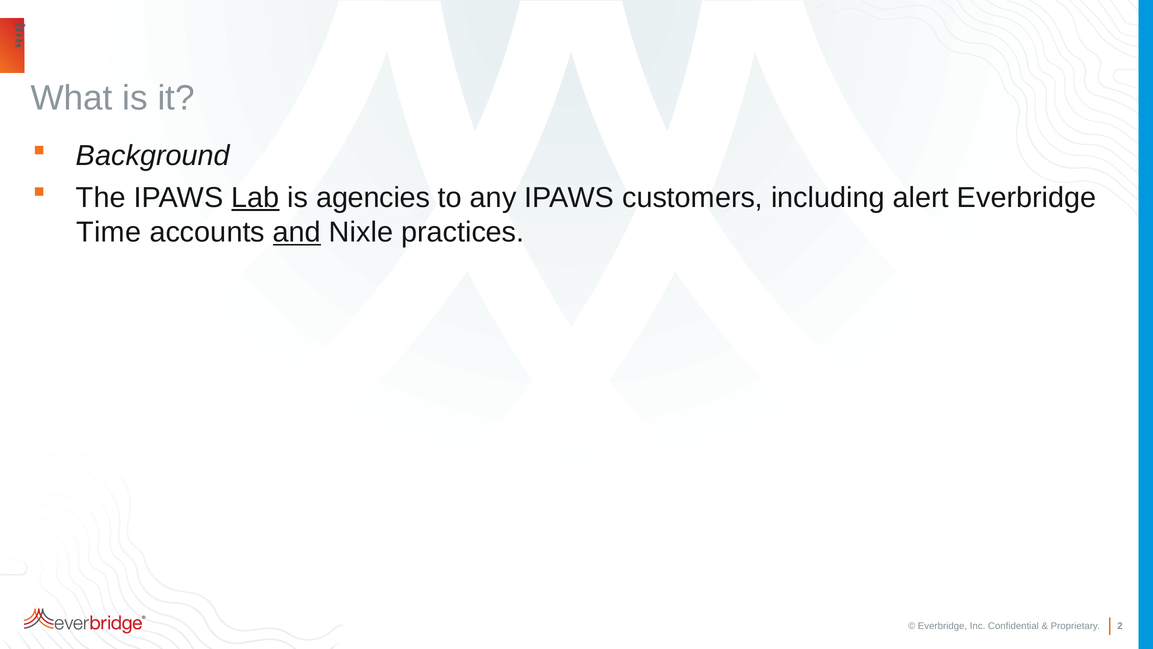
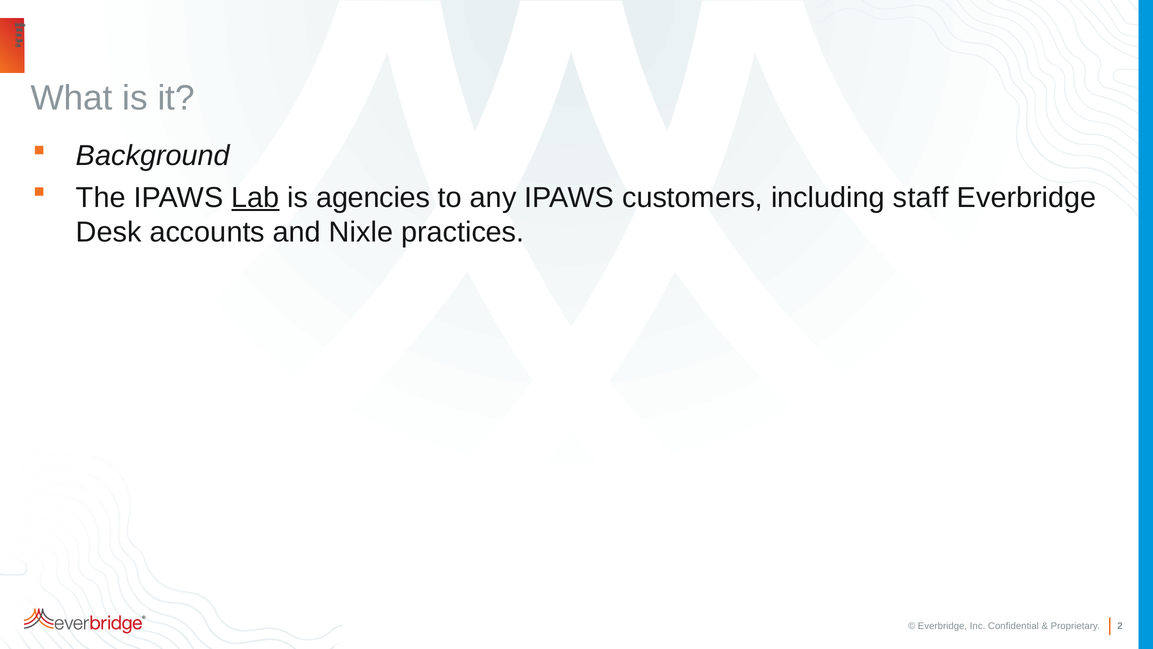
alert: alert -> staff (921, 198)
Time: Time -> Desk (109, 232)
and underline: present -> none (297, 232)
